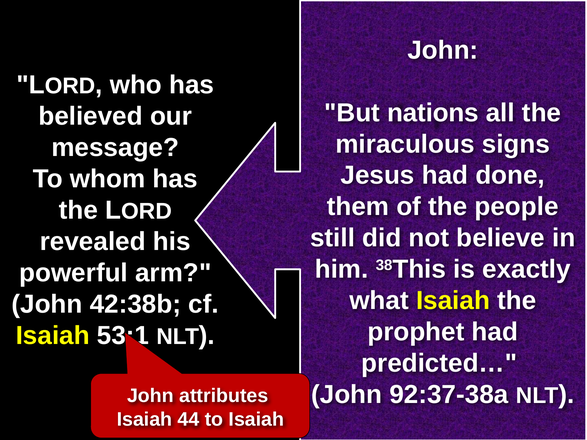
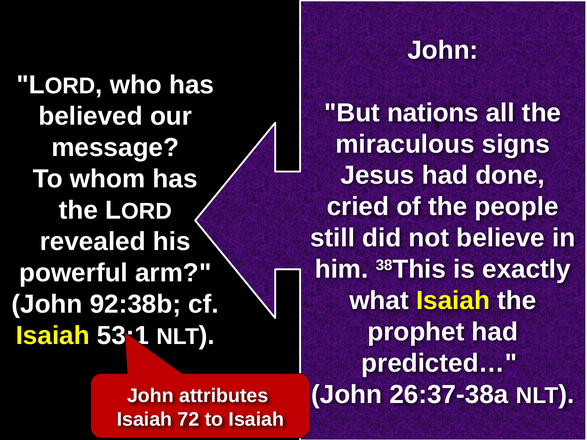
them: them -> cried (358, 207)
42:38b: 42:38b -> 92:38b (135, 304)
92:37-38a: 92:37-38a -> 26:37-38a (449, 395)
44: 44 -> 72 (188, 420)
